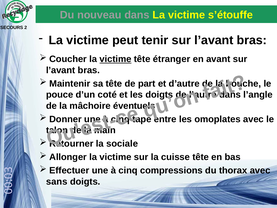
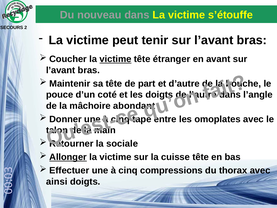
éventuels: éventuels -> abondant (134, 106)
Allonger underline: none -> present (68, 157)
sans: sans -> ainsi (57, 181)
